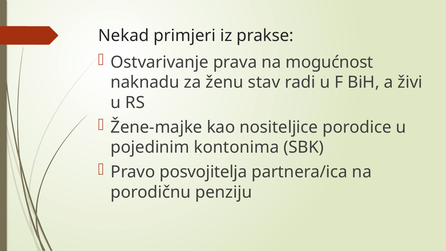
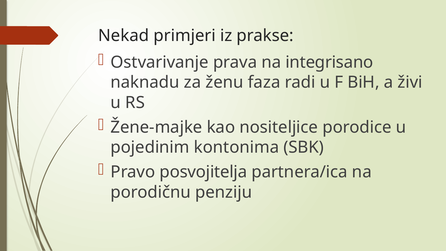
mogućnost: mogućnost -> integrisano (329, 62)
stav: stav -> faza (264, 82)
